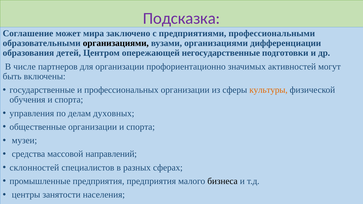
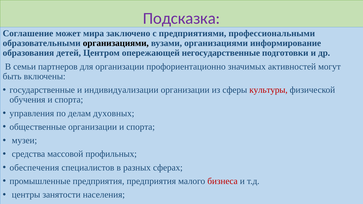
дифференциации: дифференциации -> информирование (286, 43)
числе: числе -> семьи (25, 67)
профессиональных: профессиональных -> индивидуализации (121, 90)
культуры colour: orange -> red (268, 90)
направлений: направлений -> профильных (111, 154)
склонностей: склонностей -> обеспечения (34, 168)
бизнеса colour: black -> red (223, 181)
